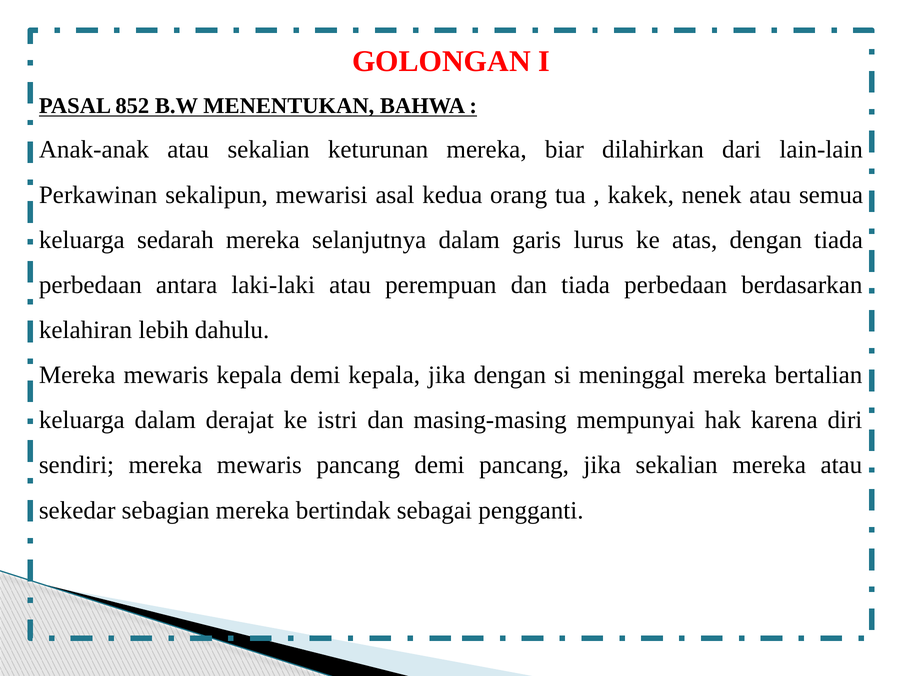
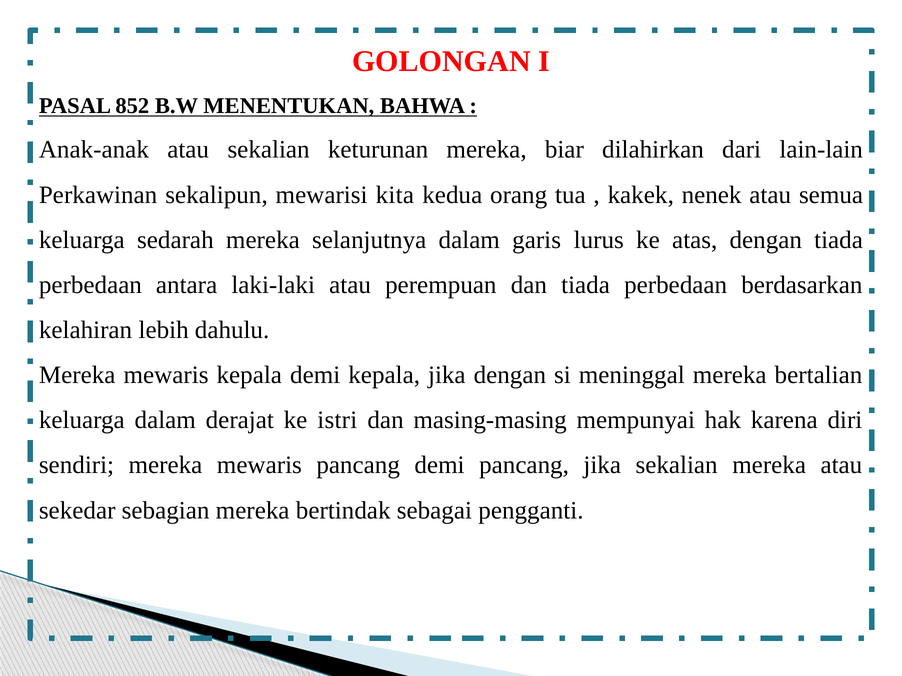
asal: asal -> kita (395, 195)
